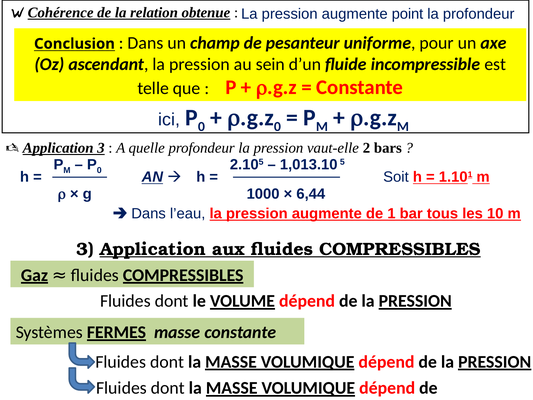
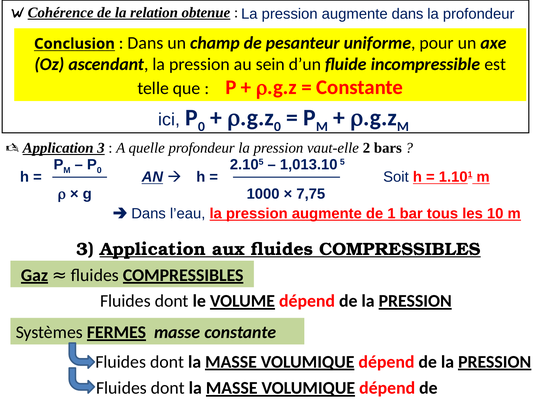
augmente point: point -> dans (407, 14)
6,44: 6,44 -> 7,75 (311, 194)
